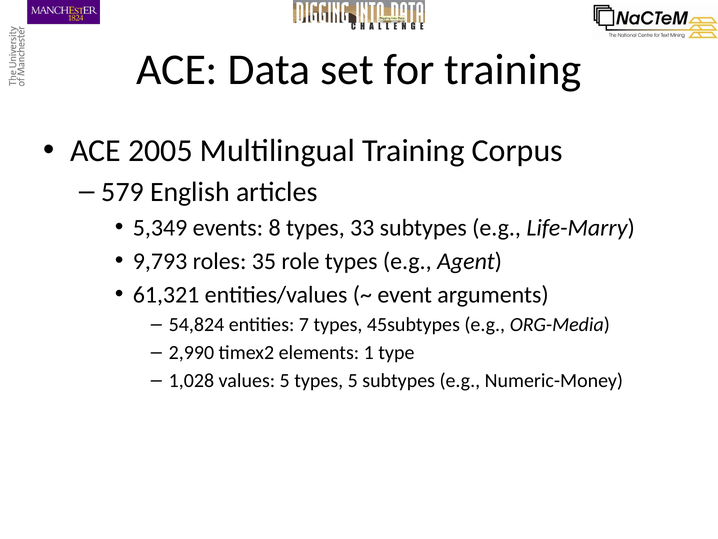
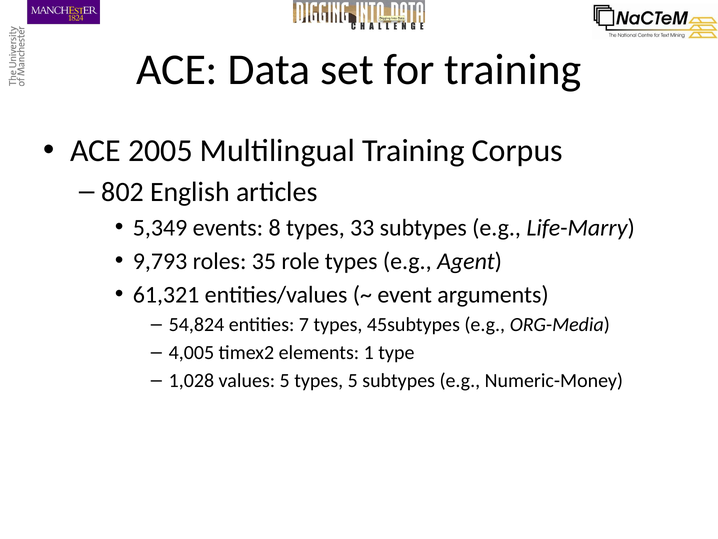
579: 579 -> 802 (123, 192)
2,990: 2,990 -> 4,005 (191, 352)
